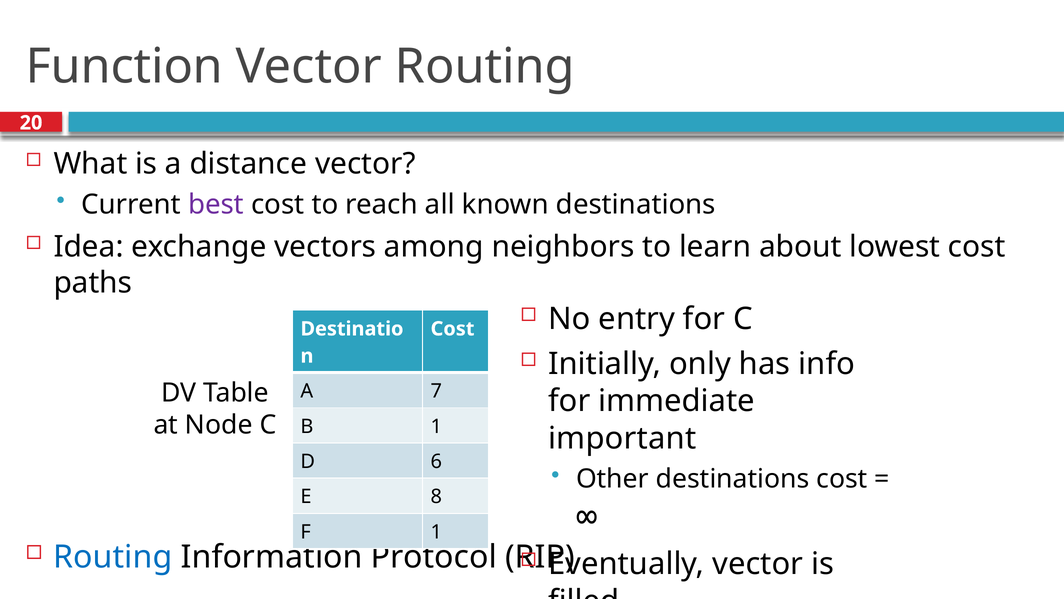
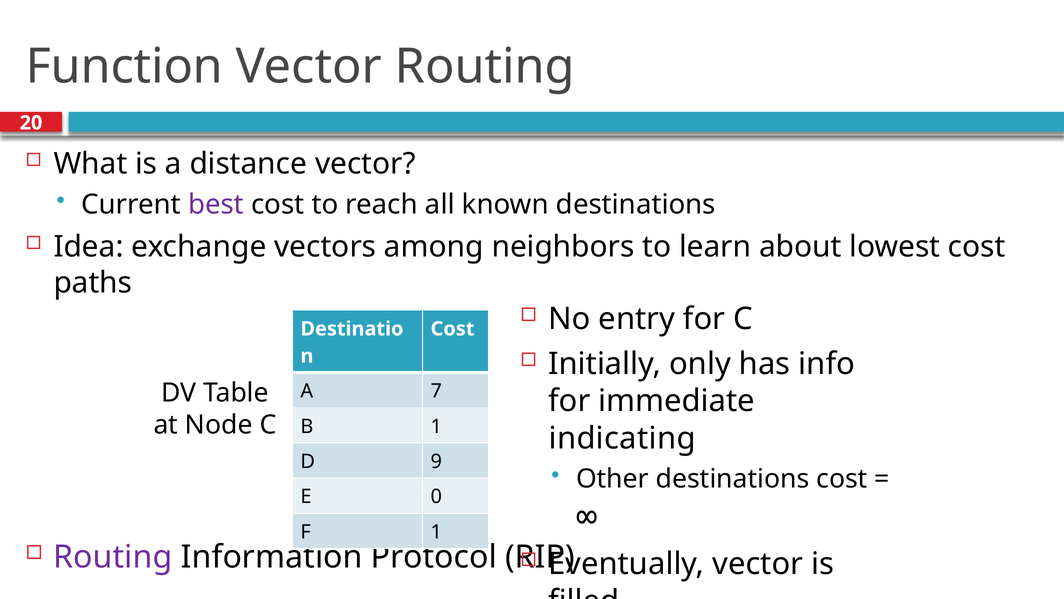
important: important -> indicating (622, 438)
6: 6 -> 9 (436, 461)
8: 8 -> 0 (436, 496)
Routing colour: blue -> purple (113, 557)
